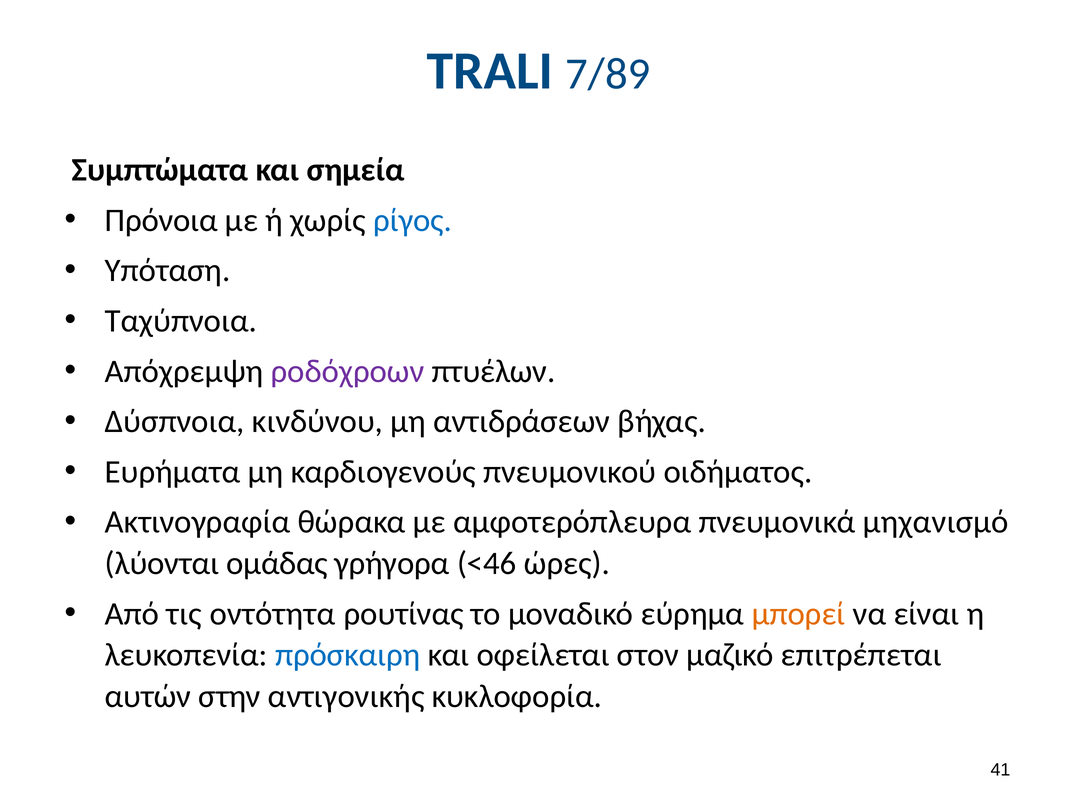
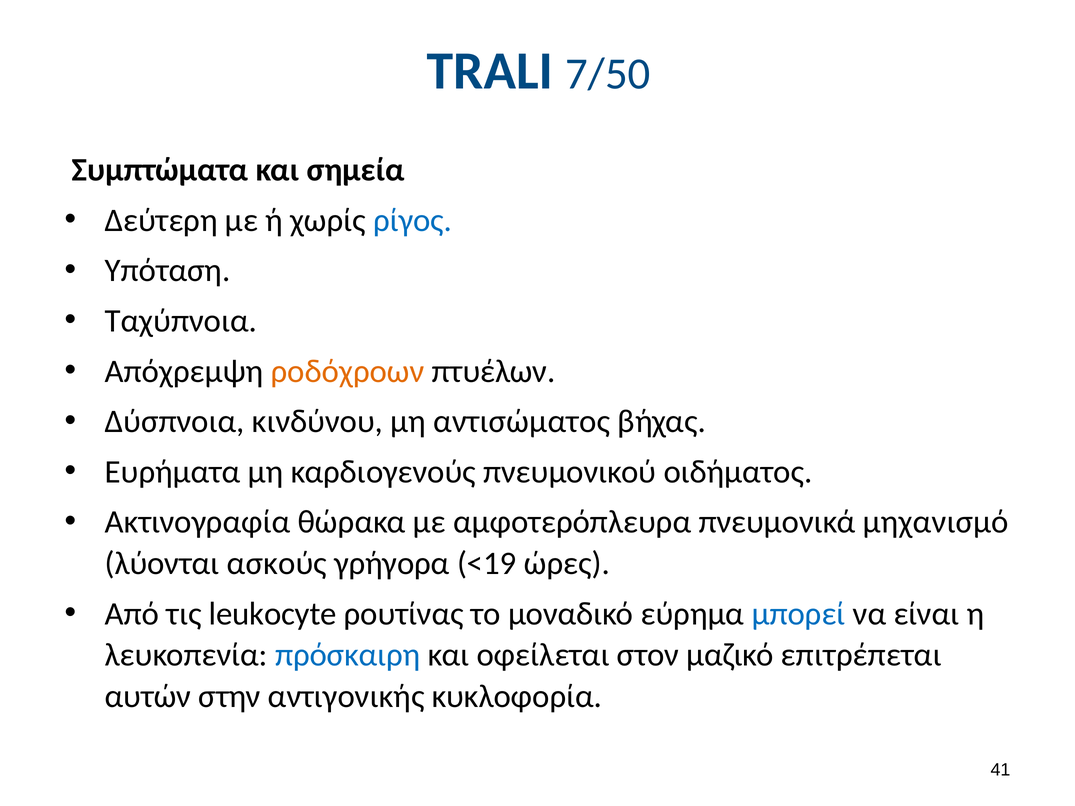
7/89: 7/89 -> 7/50 (608, 74)
Πρόνοια: Πρόνοια -> Δεύτερη (161, 220)
ροδόχροων colour: purple -> orange (348, 371)
αντιδράσεων: αντιδράσεων -> αντισώματος (522, 422)
ομάδας: ομάδας -> ασκούς (277, 564)
<46: <46 -> <19 (487, 564)
οντότητα: οντότητα -> leukocyte (273, 614)
μπορεί colour: orange -> blue (799, 614)
